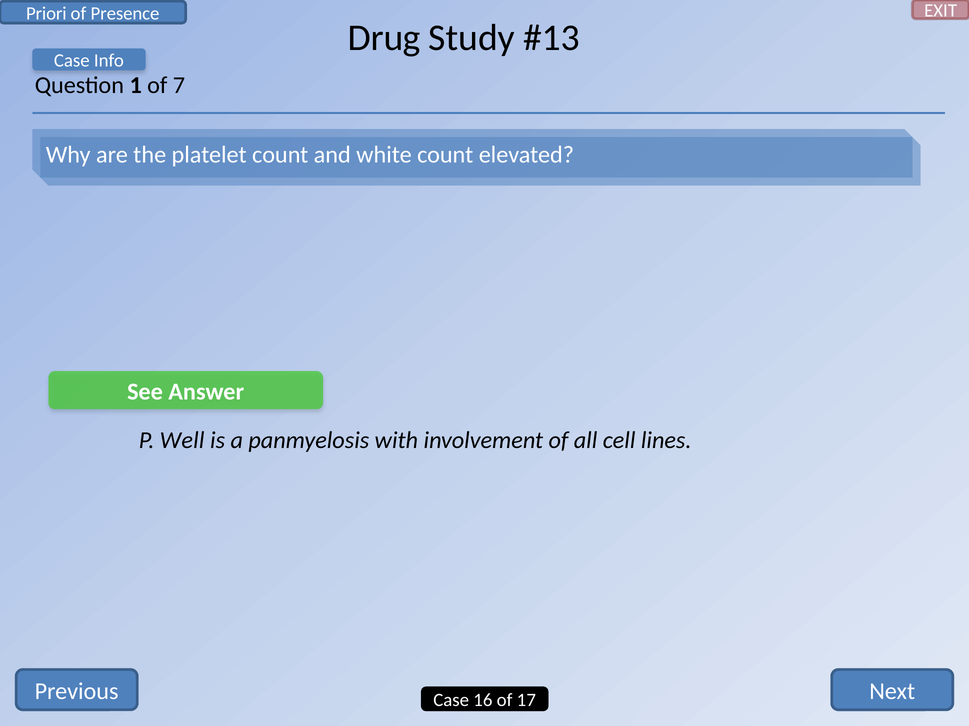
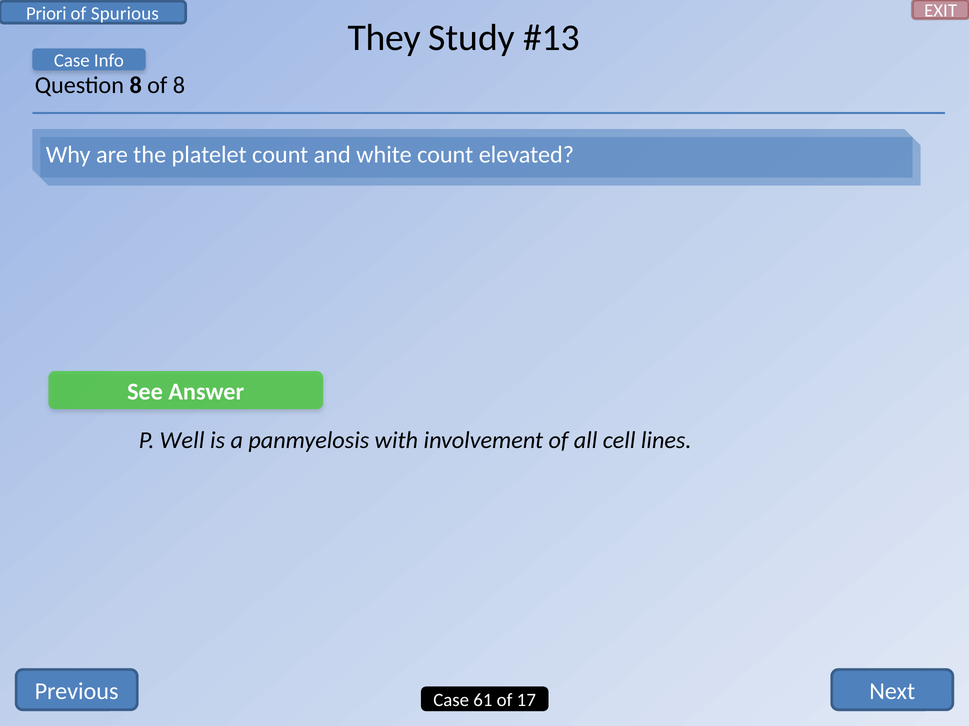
Presence: Presence -> Spurious (125, 13)
Drug: Drug -> They (384, 38)
Question 1: 1 -> 8 (136, 86)
of 7: 7 -> 8 (179, 86)
16: 16 -> 61 (483, 701)
